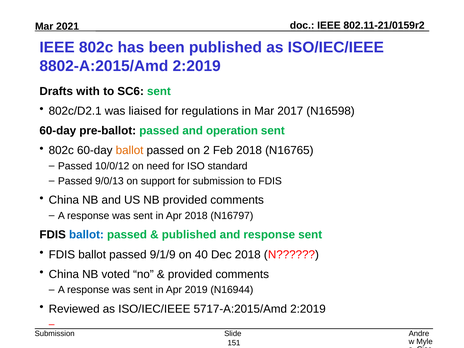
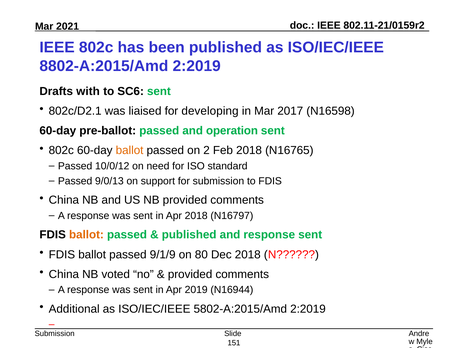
regulations: regulations -> developing (210, 111)
ballot colour: blue -> orange (86, 235)
40: 40 -> 80 (201, 255)
Reviewed: Reviewed -> Additional (74, 309)
5717-A:2015/Amd: 5717-A:2015/Amd -> 5802-A:2015/Amd (240, 309)
